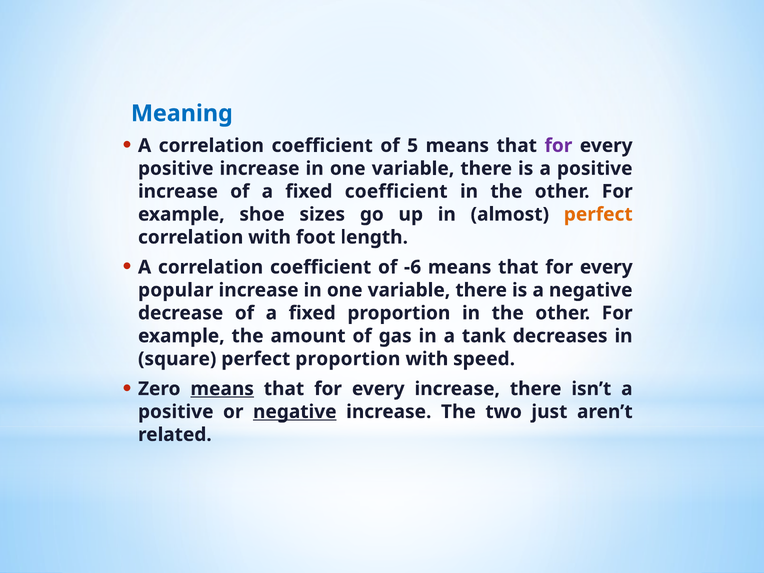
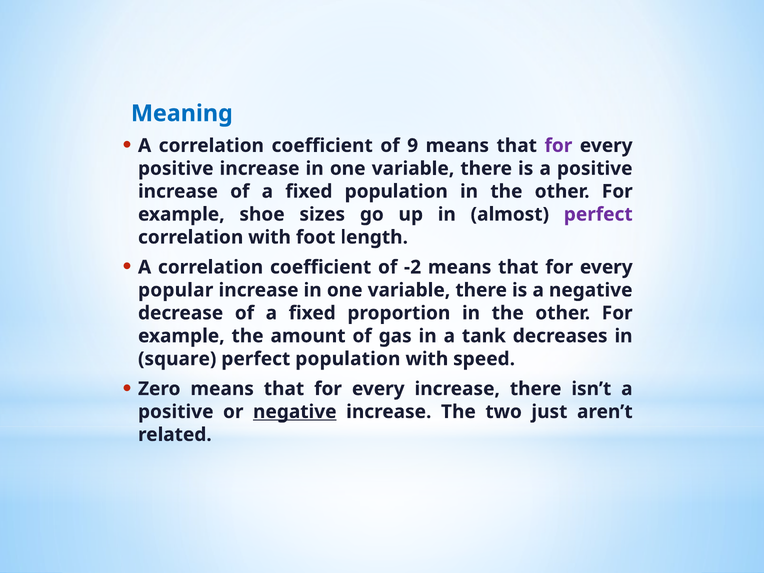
5: 5 -> 9 (413, 146)
fixed coefficient: coefficient -> population (396, 191)
perfect colour: orange -> purple (598, 214)
-6: -6 -> -2 (413, 267)
perfect proportion: proportion -> population (348, 359)
means underline: present -> none (222, 389)
